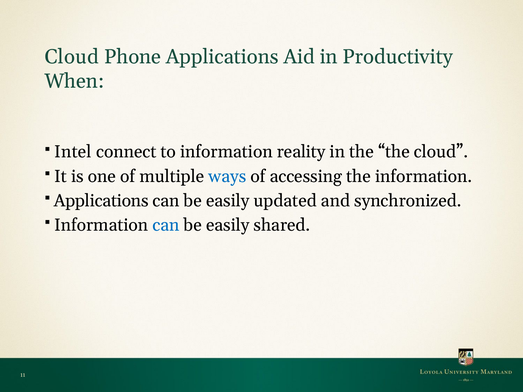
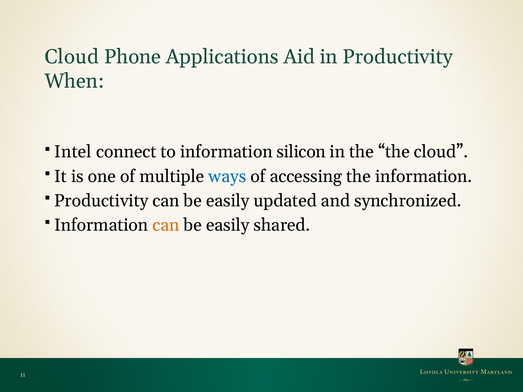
reality: reality -> silicon (301, 152)
Applications: Applications -> Productivity (101, 201)
can colour: blue -> orange (166, 225)
